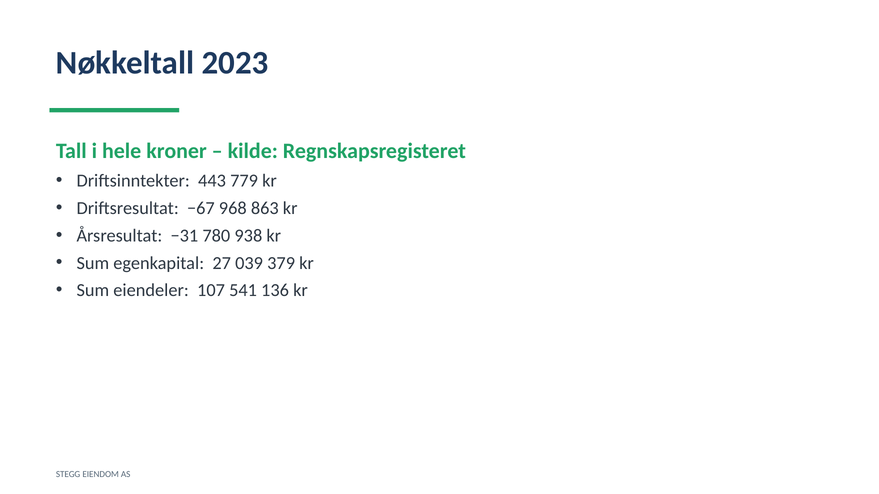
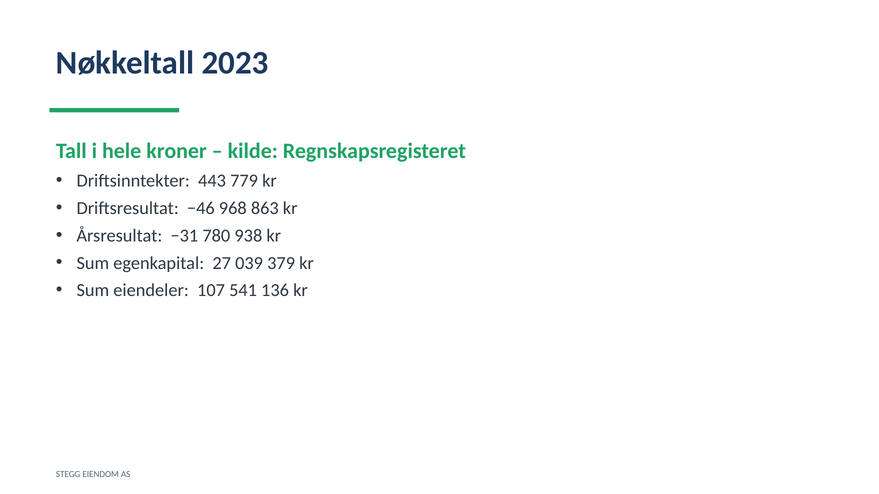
−67: −67 -> −46 (201, 208)
